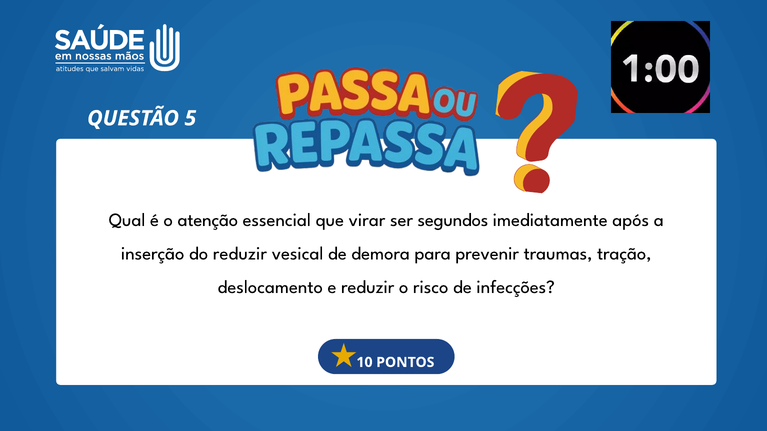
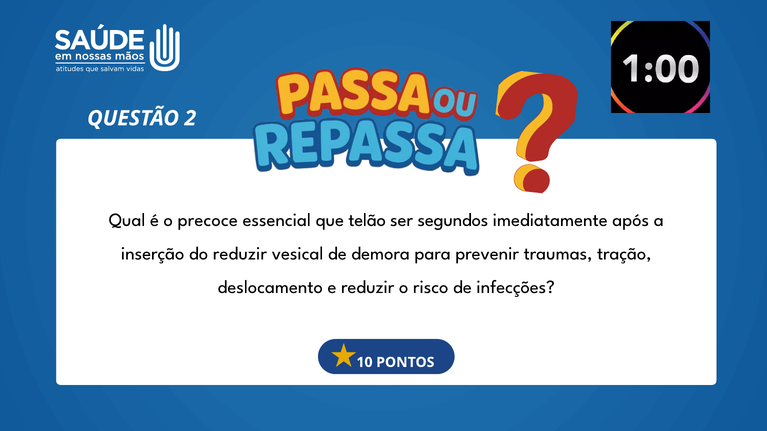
5: 5 -> 2 (190, 118)
atenção: atenção -> precoce (208, 220)
virar: virar -> telão (367, 220)
